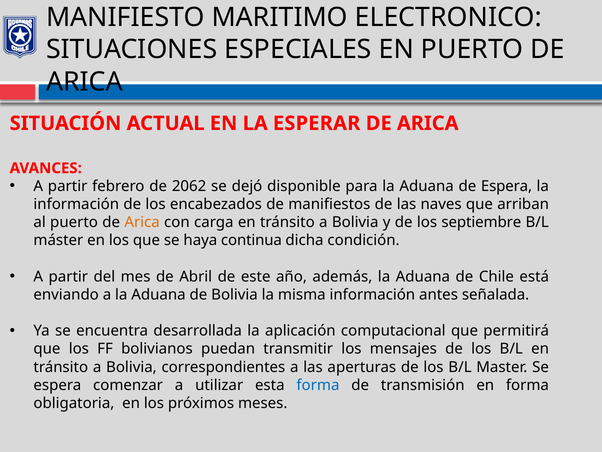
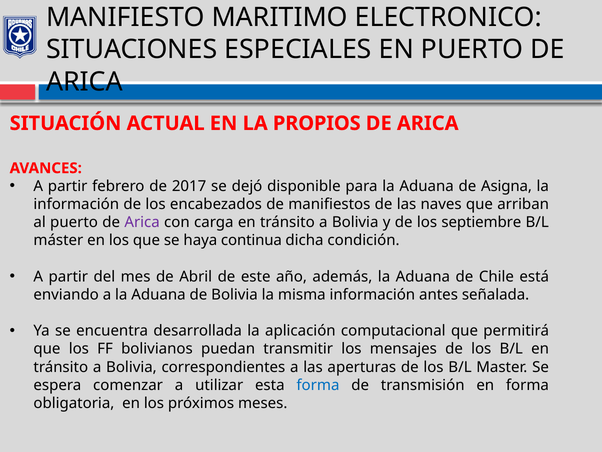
ESPERAR: ESPERAR -> PROPIOS (317, 123)
2062: 2062 -> 2017 (189, 186)
de Espera: Espera -> Asigna (506, 186)
Arica colour: orange -> purple (142, 222)
